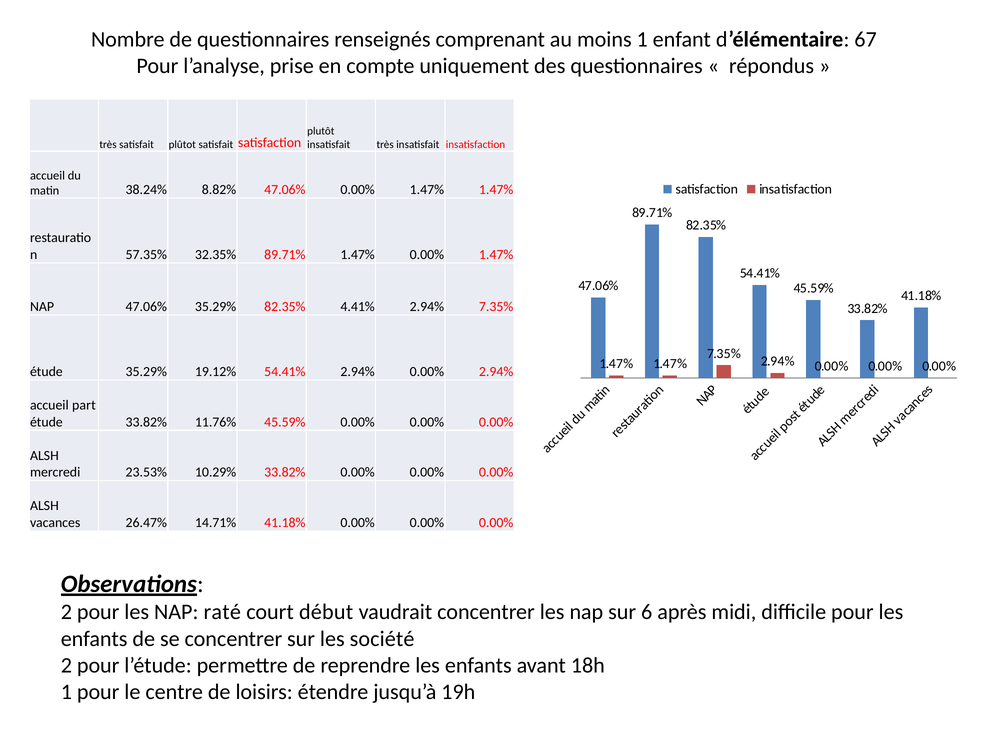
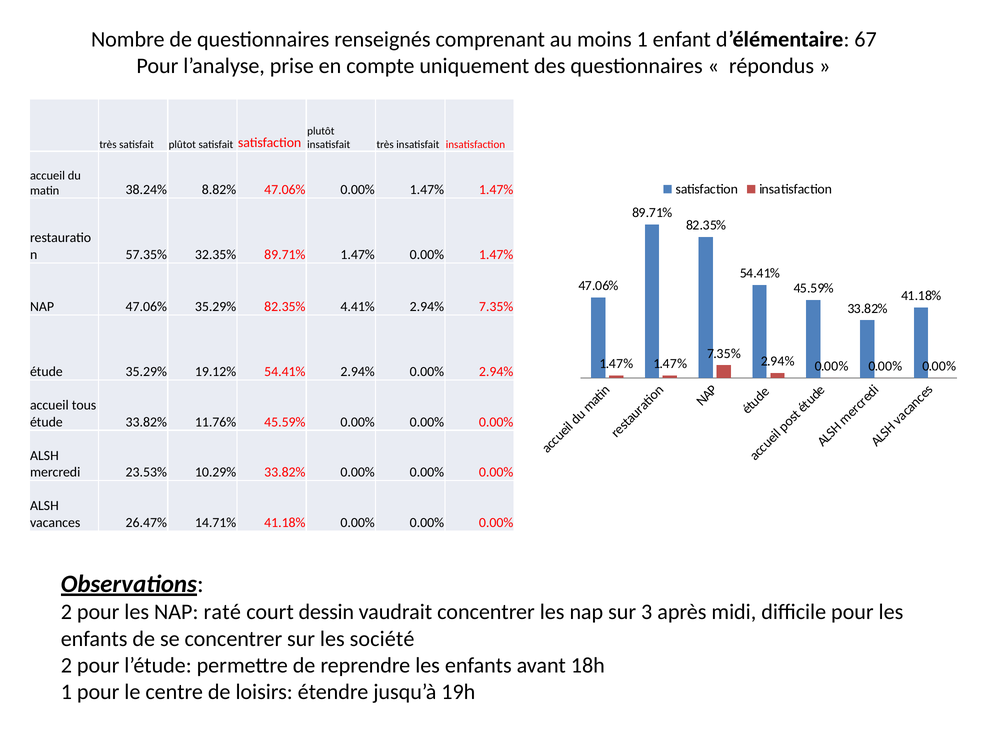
part: part -> tous (84, 405)
début: début -> dessin (326, 612)
6: 6 -> 3 (647, 612)
